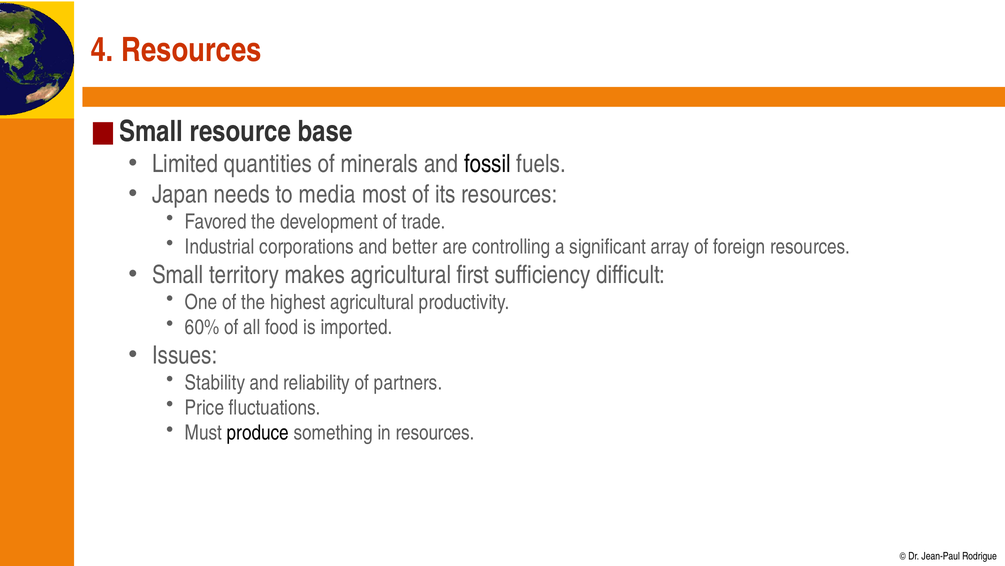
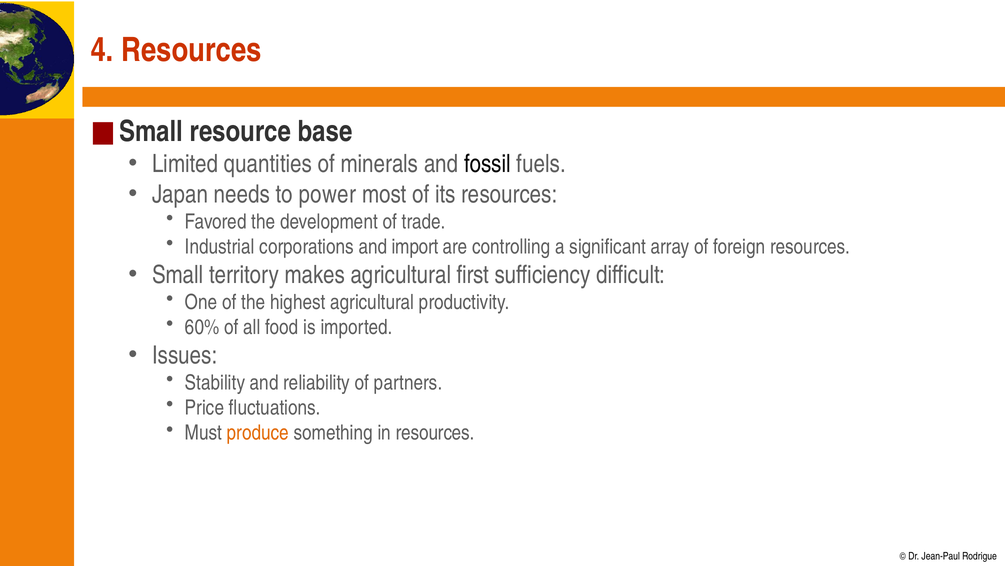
media: media -> power (327, 194)
better: better -> import (415, 247)
produce colour: black -> orange (258, 432)
